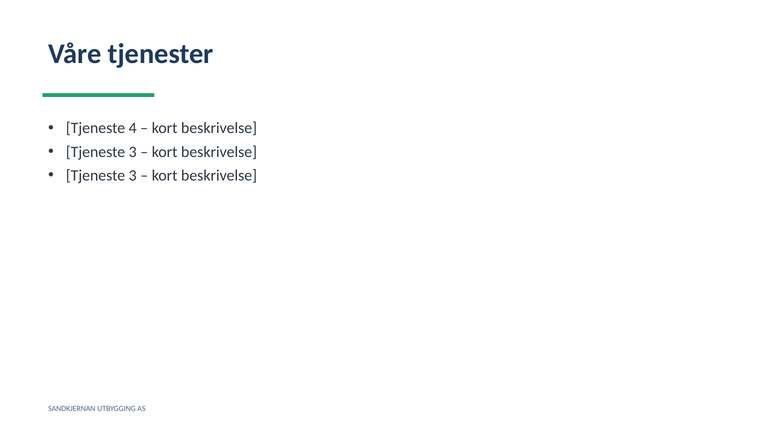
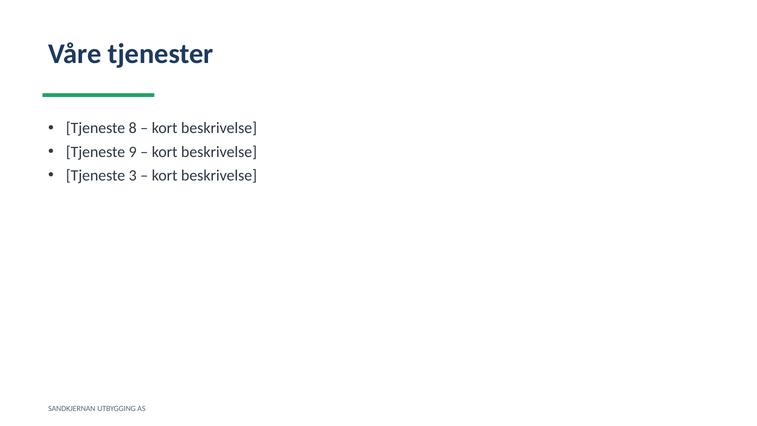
4: 4 -> 8 (133, 128)
3: 3 -> 9 (133, 152)
